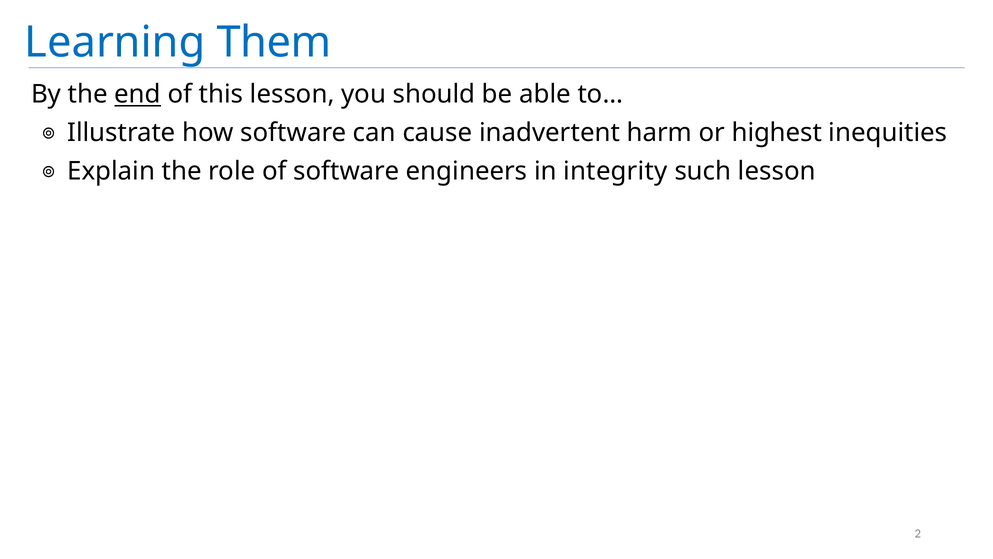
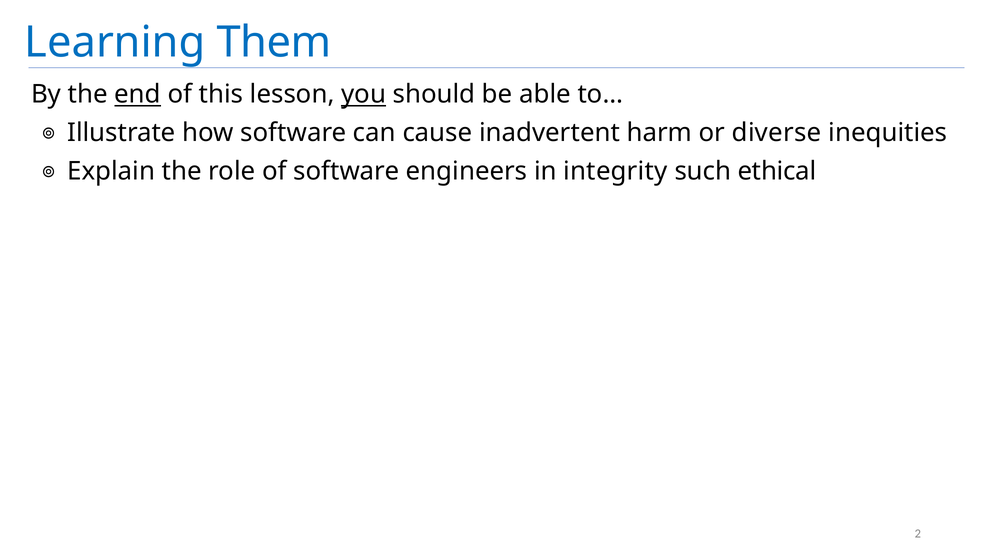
you underline: none -> present (364, 94)
highest: highest -> diverse (777, 133)
such lesson: lesson -> ethical (777, 171)
